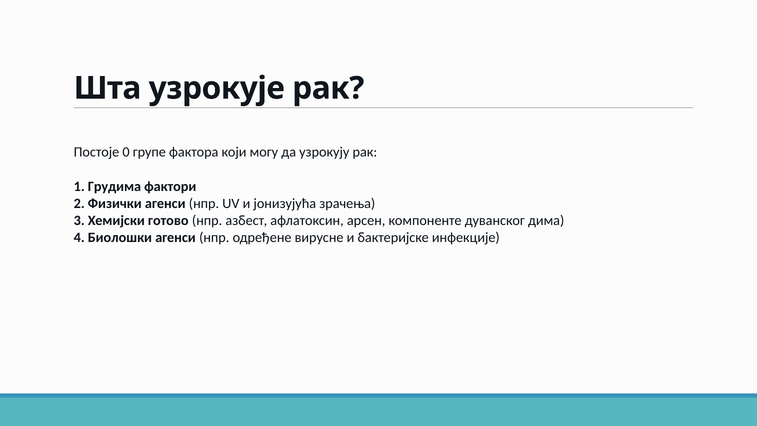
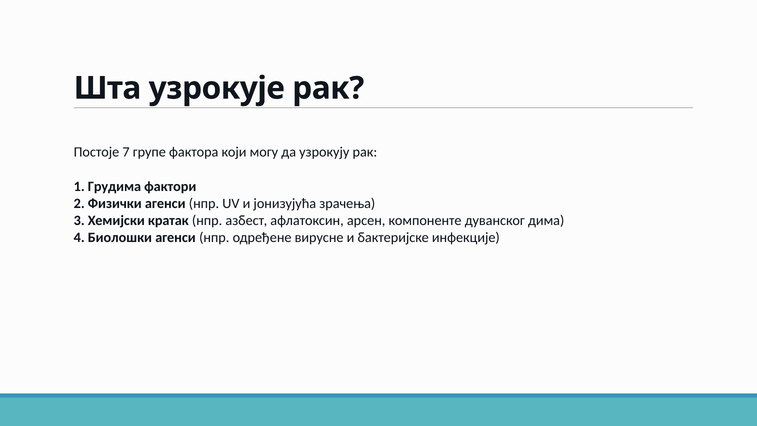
0: 0 -> 7 (126, 152)
готово: готово -> кратак (168, 220)
